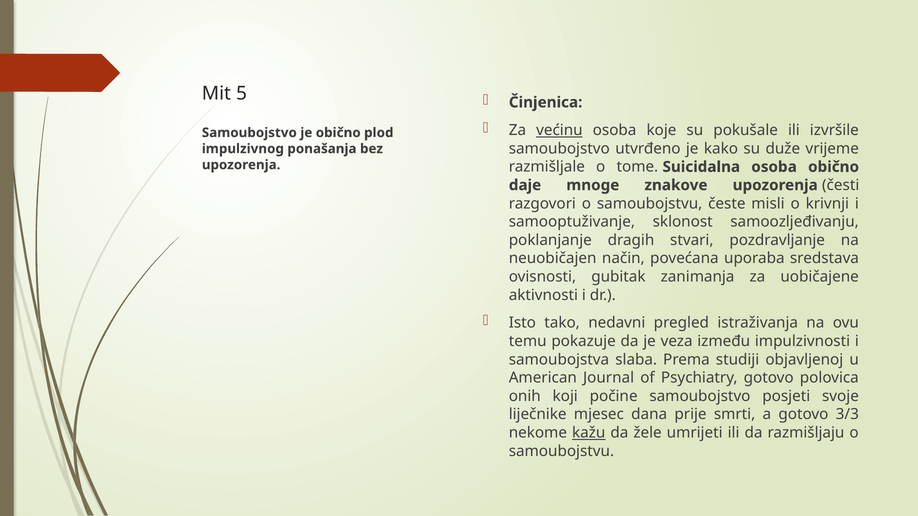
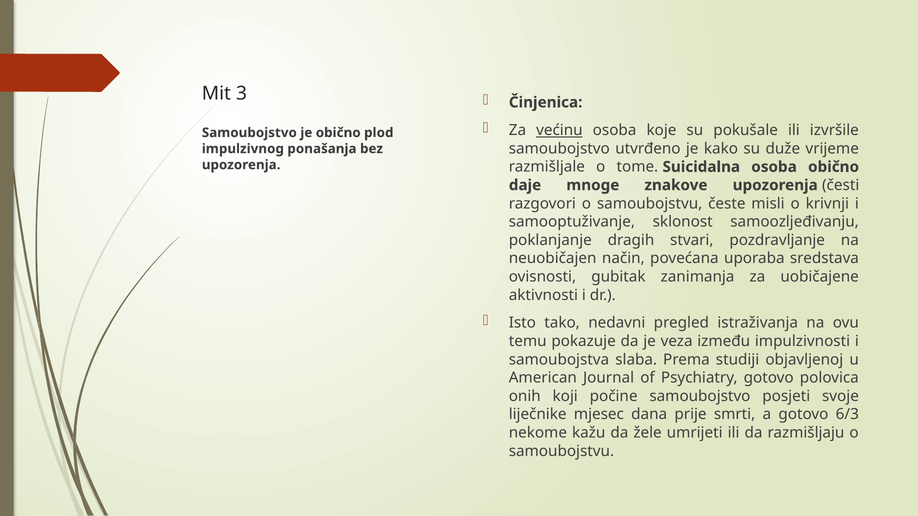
5: 5 -> 3 (242, 93)
3/3: 3/3 -> 6/3 (847, 415)
kažu underline: present -> none (589, 433)
